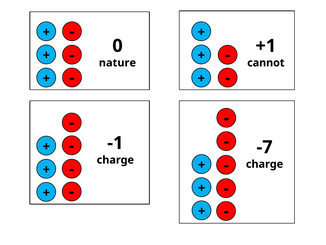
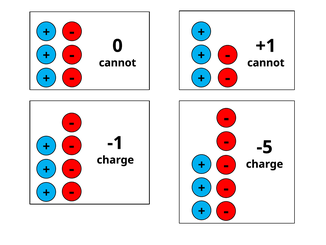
nature: nature -> cannot (118, 63)
-7: -7 -> -5 (265, 147)
